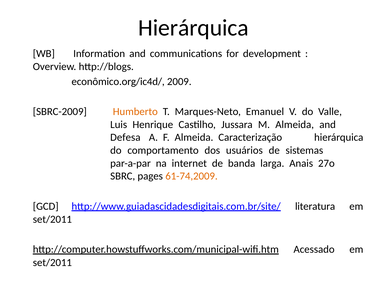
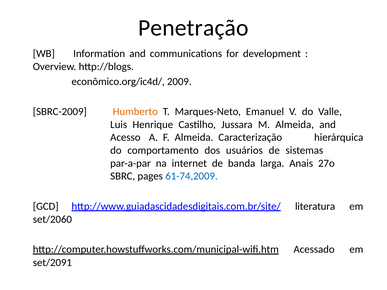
Hierárquica: Hierárquica -> Penetração (193, 28)
Defesa: Defesa -> Acesso (125, 138)
61-74,2009 colour: orange -> blue (191, 176)
set/2011: set/2011 -> set/2060 (52, 220)
set/2011: set/2011 -> set/2091 (52, 263)
